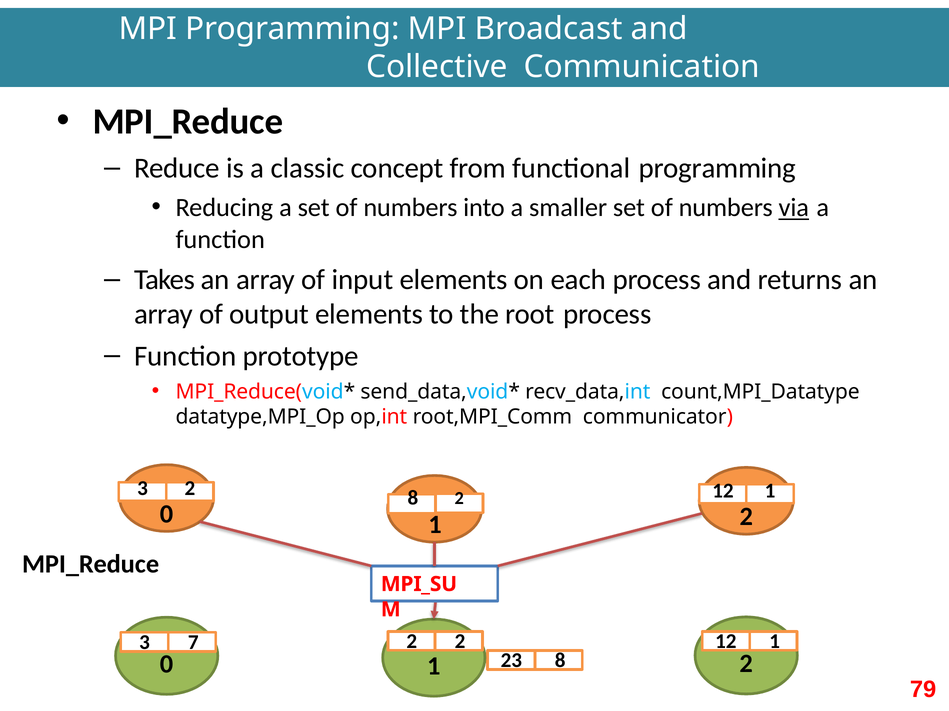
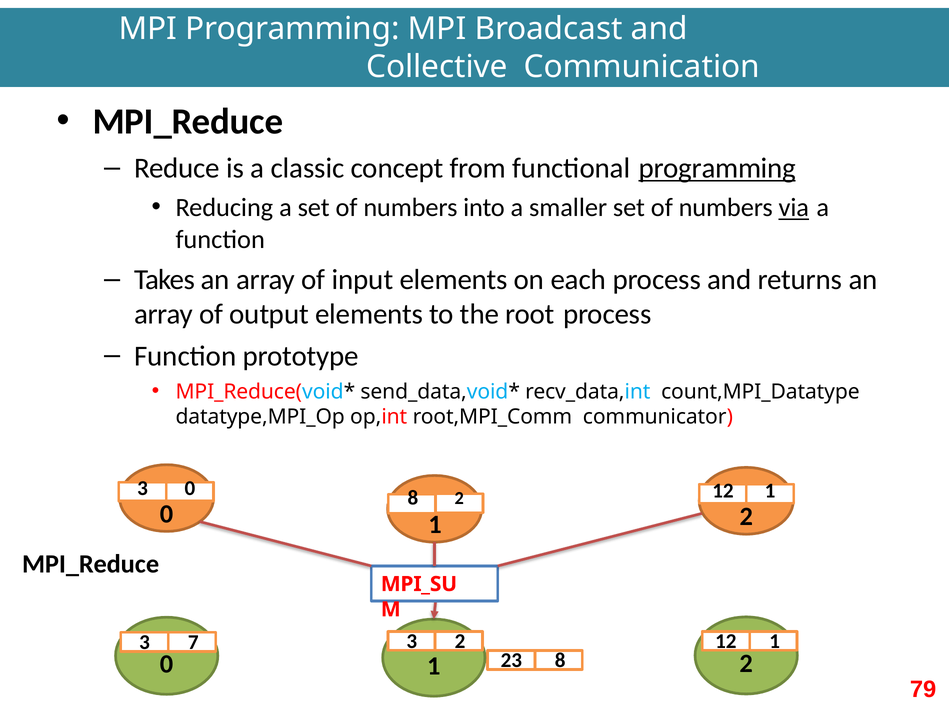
programming underline: none -> present (717, 169)
3 2: 2 -> 0 (190, 489)
7 2: 2 -> 3 (412, 642)
